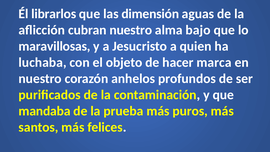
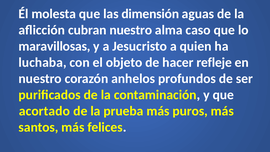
librarlos: librarlos -> molesta (54, 14)
bajo: bajo -> caso (198, 30)
marca: marca -> refleje (214, 62)
mandaba: mandaba -> acortado (44, 111)
